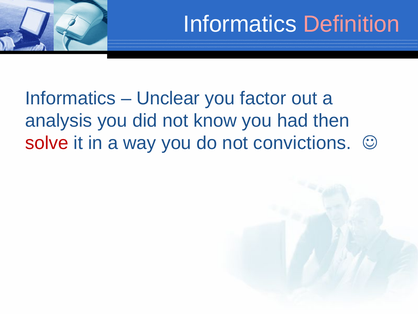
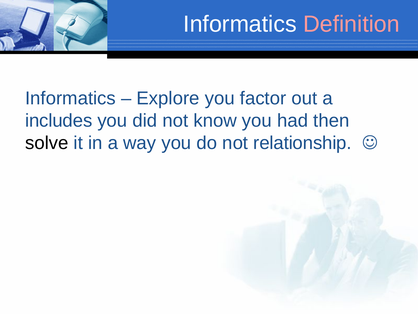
Unclear: Unclear -> Explore (168, 98)
analysis: analysis -> includes (59, 120)
solve colour: red -> black (47, 143)
convictions: convictions -> relationship (302, 143)
